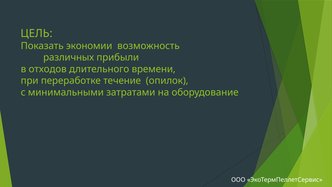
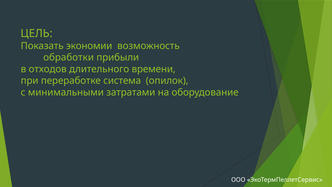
различных: различных -> обработки (69, 57)
течение: течение -> система (122, 81)
